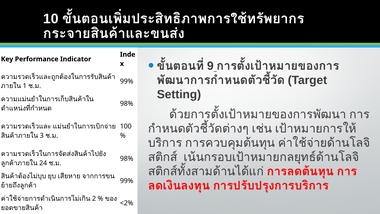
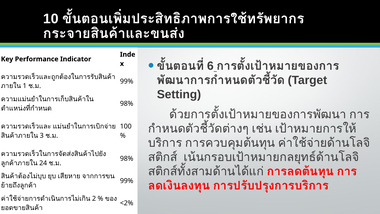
9: 9 -> 6 (210, 66)
